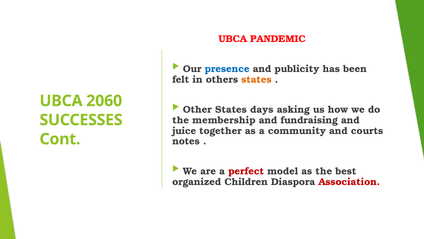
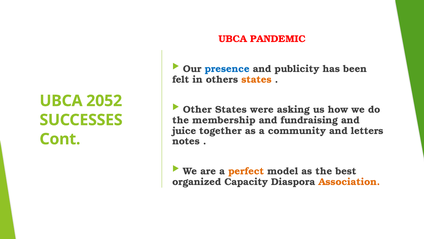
2060: 2060 -> 2052 (104, 101)
days: days -> were (262, 110)
courts: courts -> letters (367, 131)
perfect colour: red -> orange (246, 171)
Children: Children -> Capacity (246, 182)
Association colour: red -> orange (349, 182)
